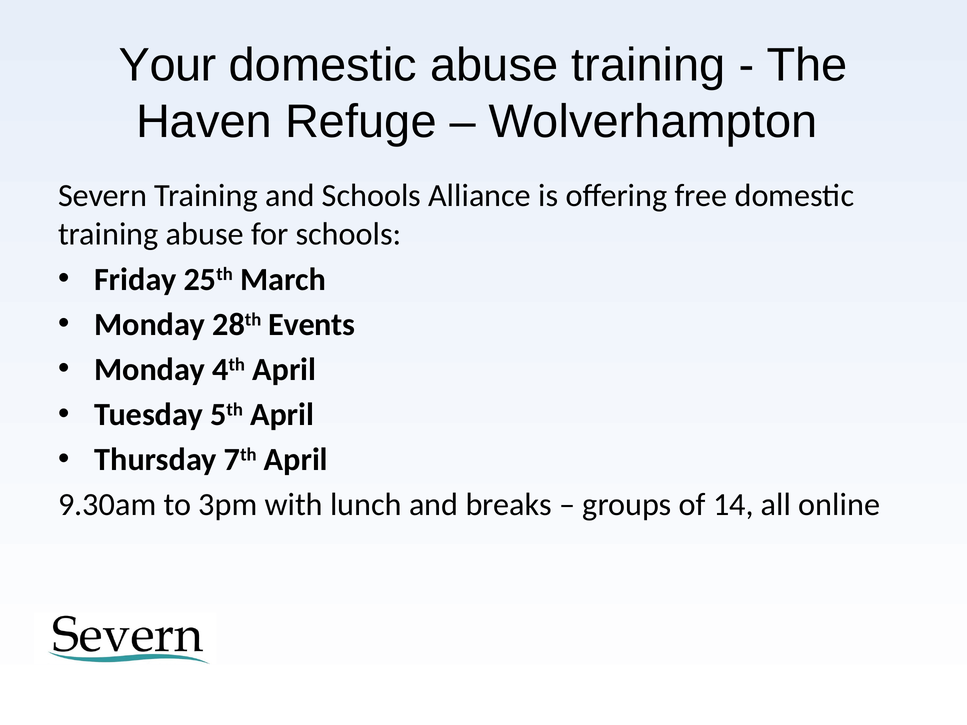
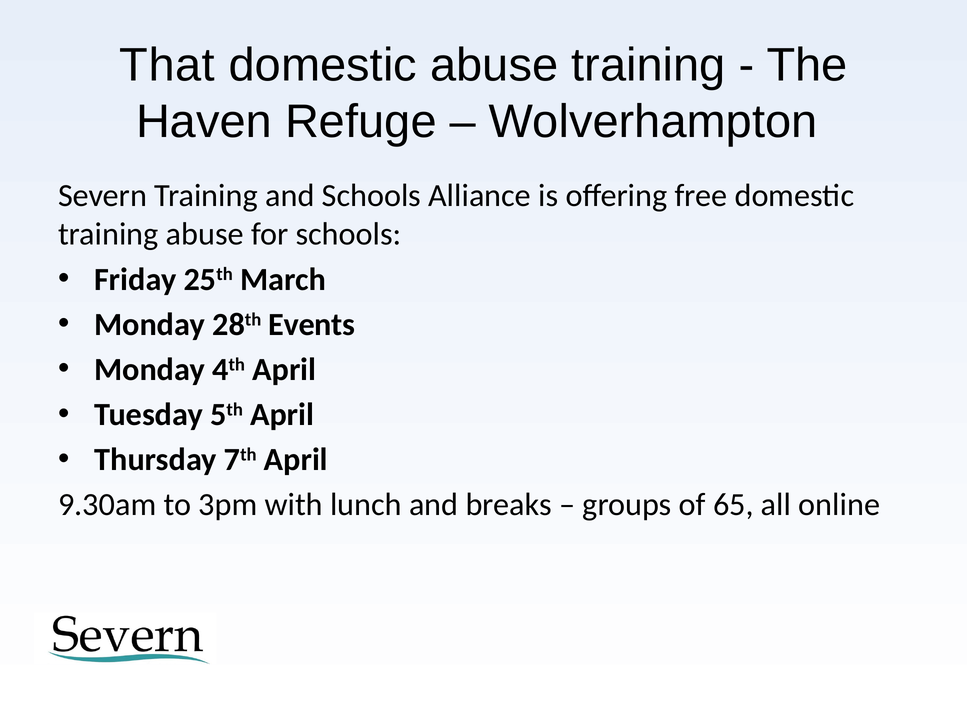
Your: Your -> That (167, 65)
14: 14 -> 65 (733, 505)
